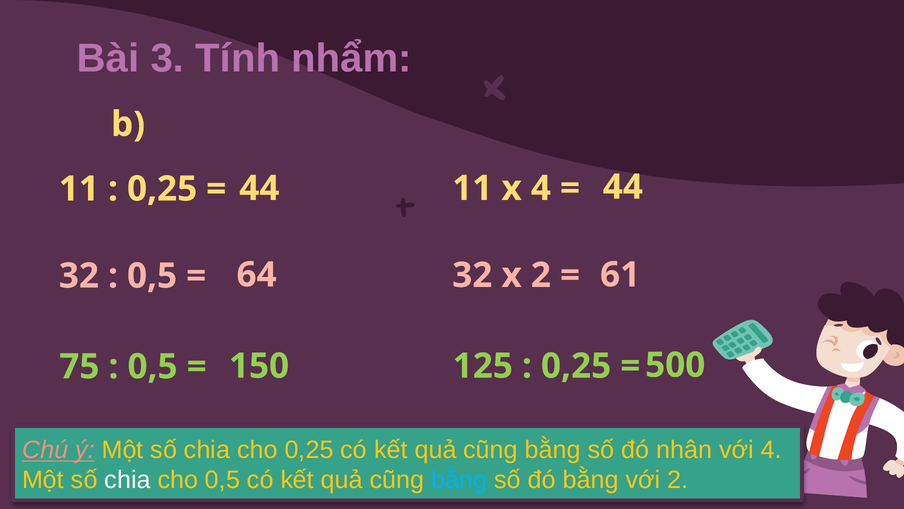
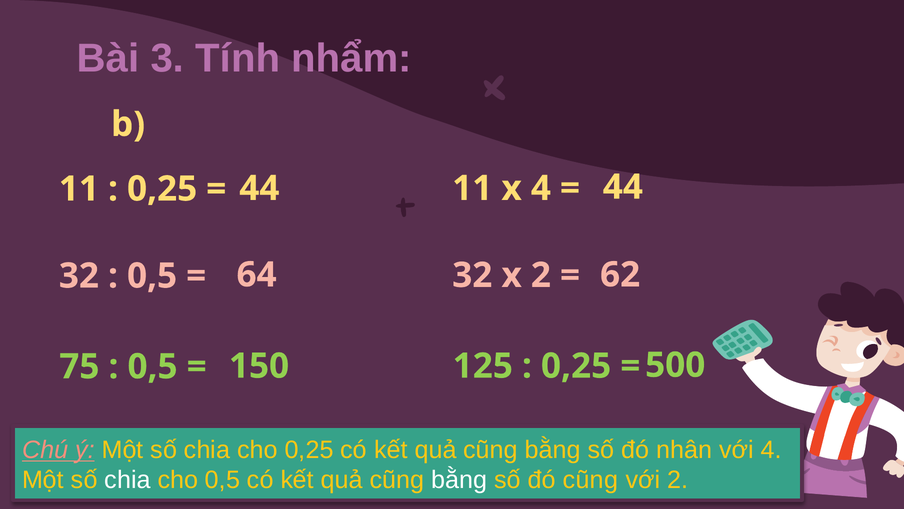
61: 61 -> 62 (620, 275)
bằng colour: light blue -> white (459, 480)
đó bằng: bằng -> cũng (590, 480)
